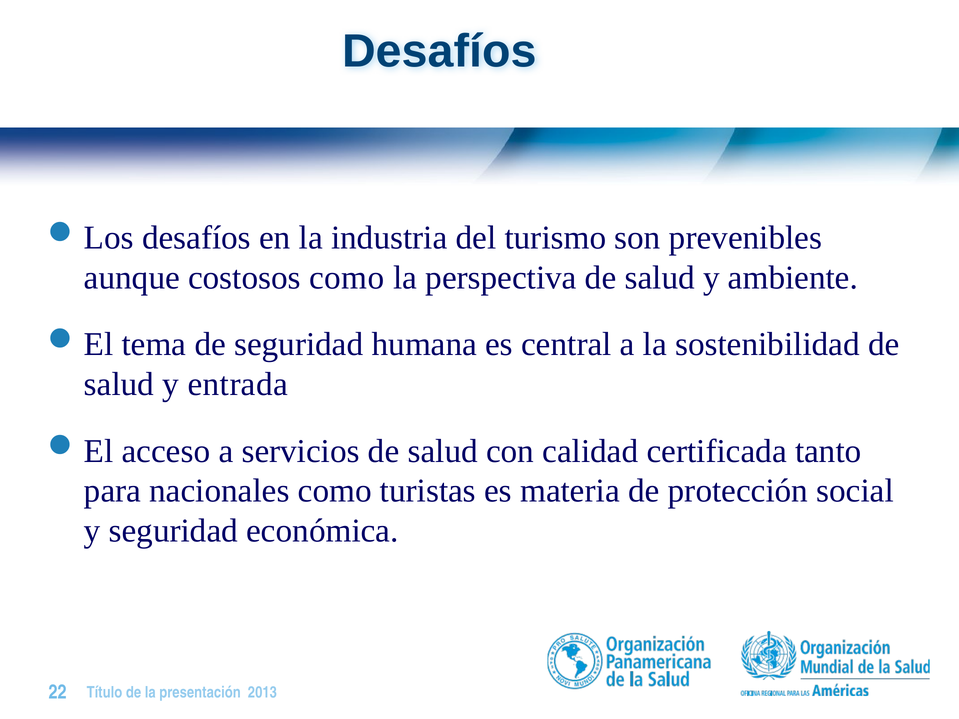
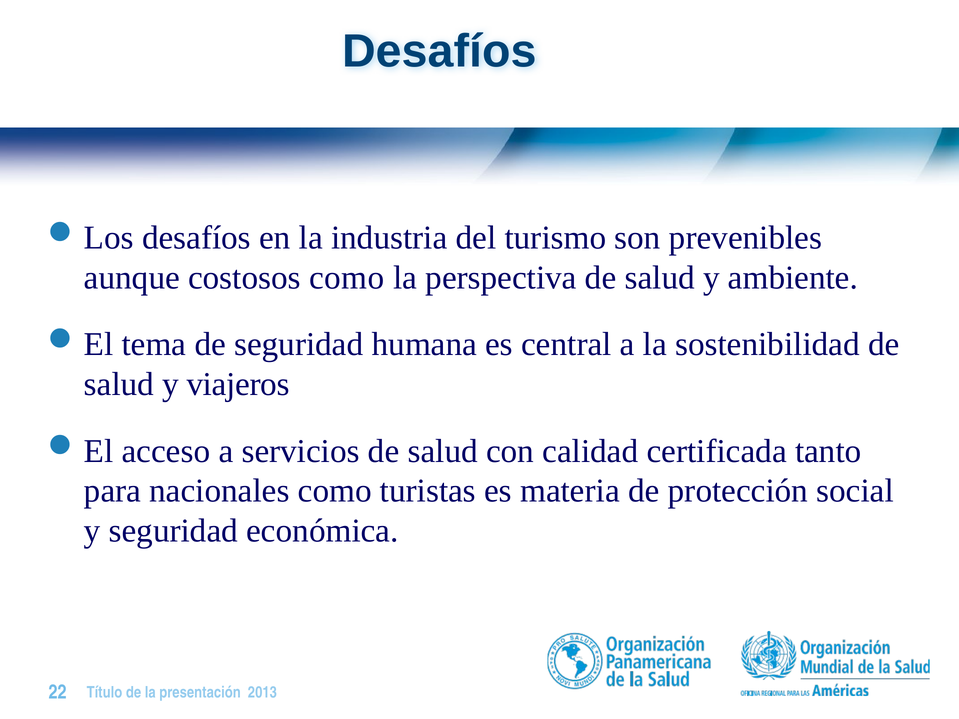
entrada: entrada -> viajeros (238, 385)
